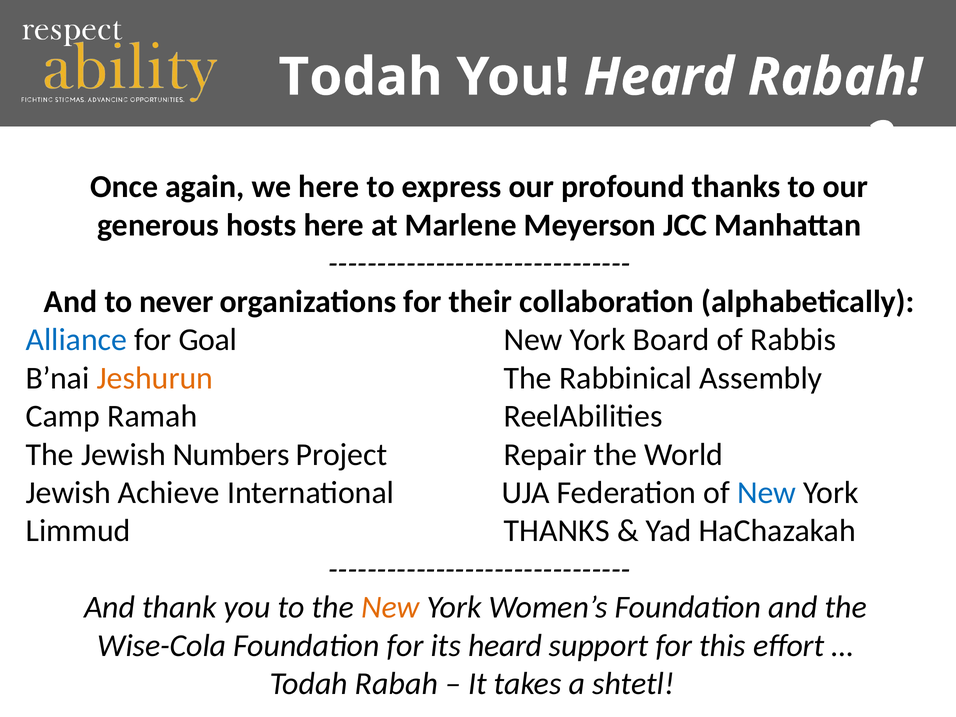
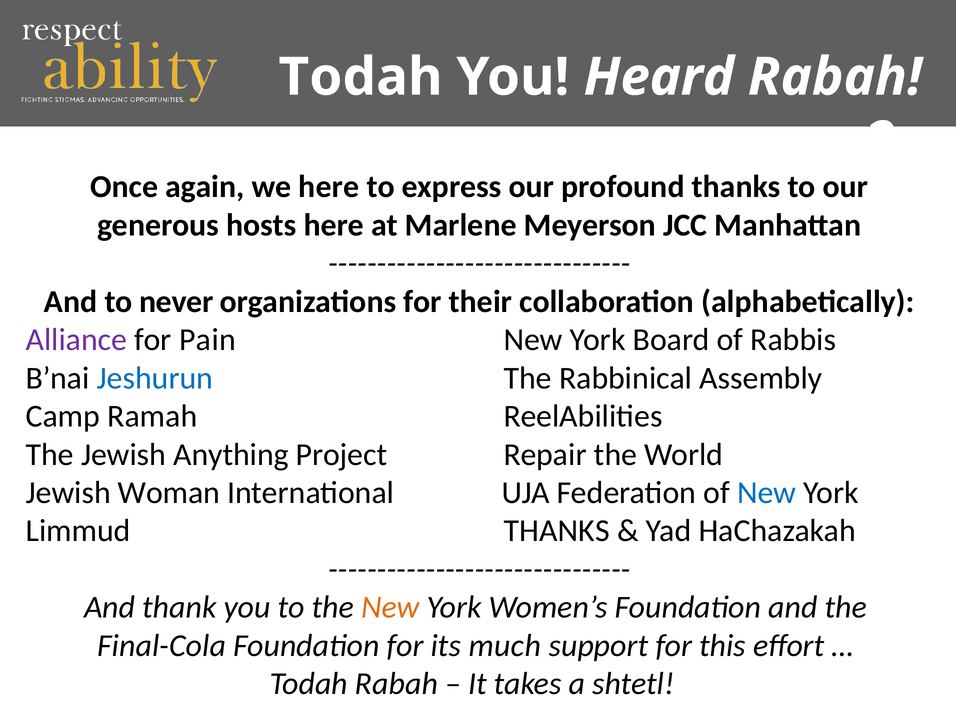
Alliance colour: blue -> purple (76, 340)
Goal: Goal -> Pain (208, 340)
Jeshurun colour: orange -> blue (155, 378)
Numbers: Numbers -> Anything (231, 454)
Achieve: Achieve -> Woman (169, 493)
Wise-Cola: Wise-Cola -> Final-Cola (162, 646)
its heard: heard -> much (505, 646)
